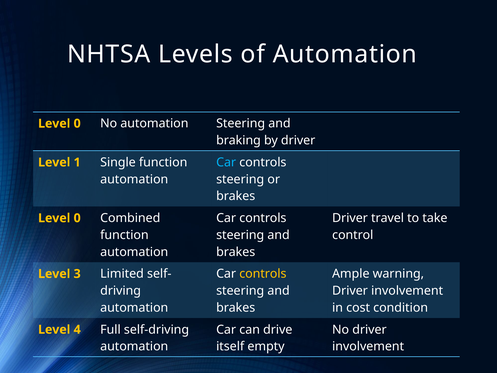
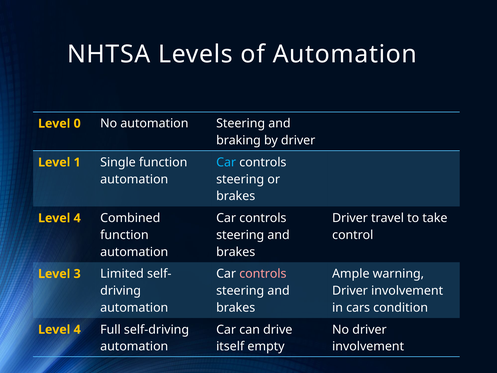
0: 0 -> 4 (77, 218)
controls colour: yellow -> pink (263, 274)
cost: cost -> cars (358, 307)
